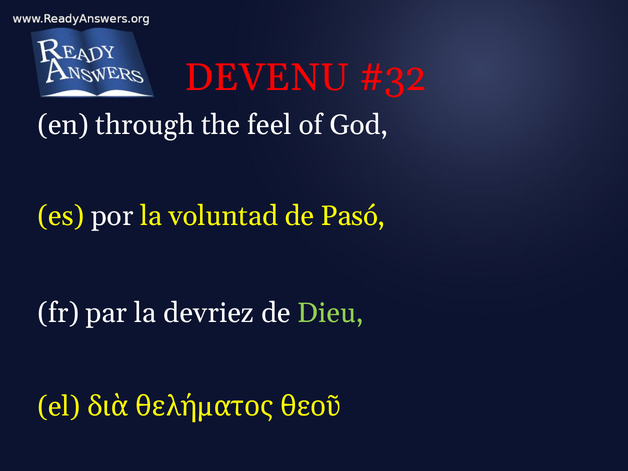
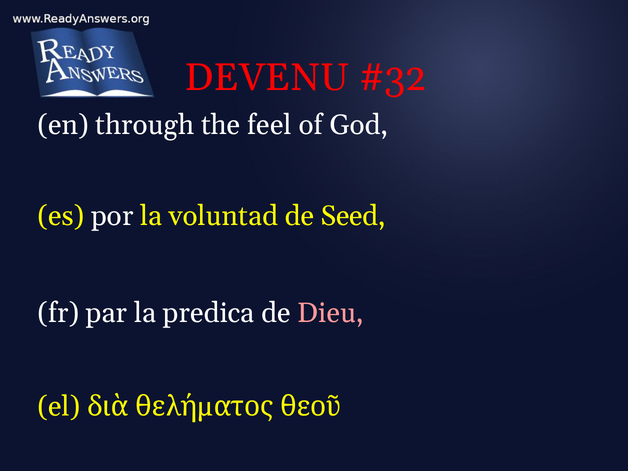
Pasó: Pasó -> Seed (353, 216)
devriez: devriez -> predica (209, 313)
Dieu colour: light green -> pink (331, 313)
